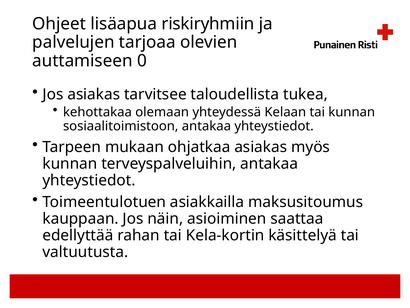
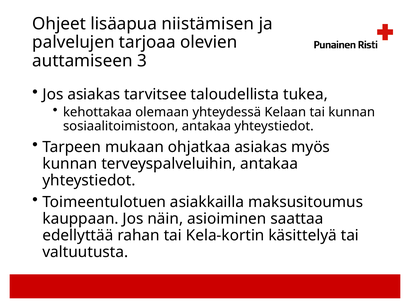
riskiryhmiin: riskiryhmiin -> niistämisen (208, 24)
0: 0 -> 3 (142, 61)
